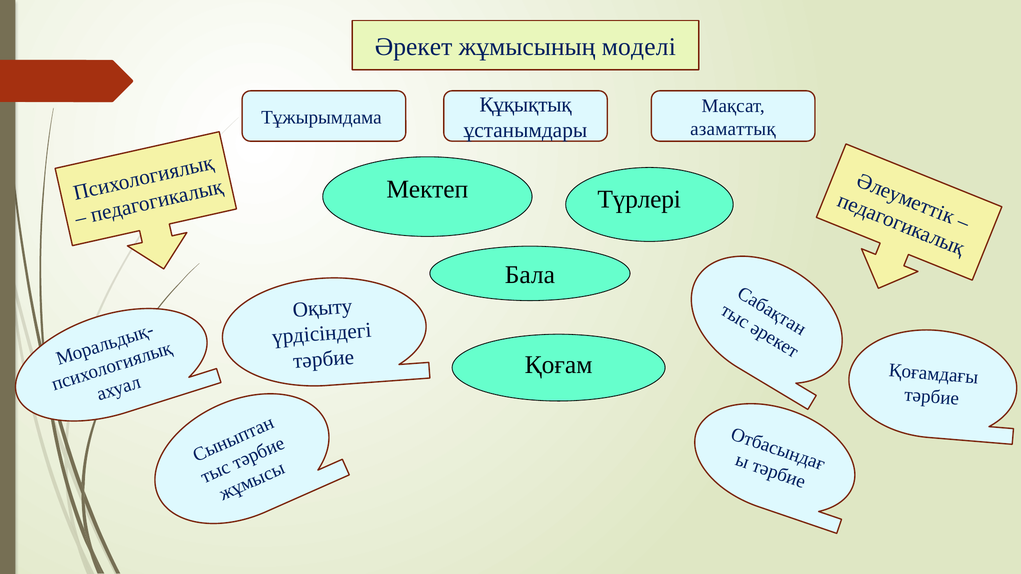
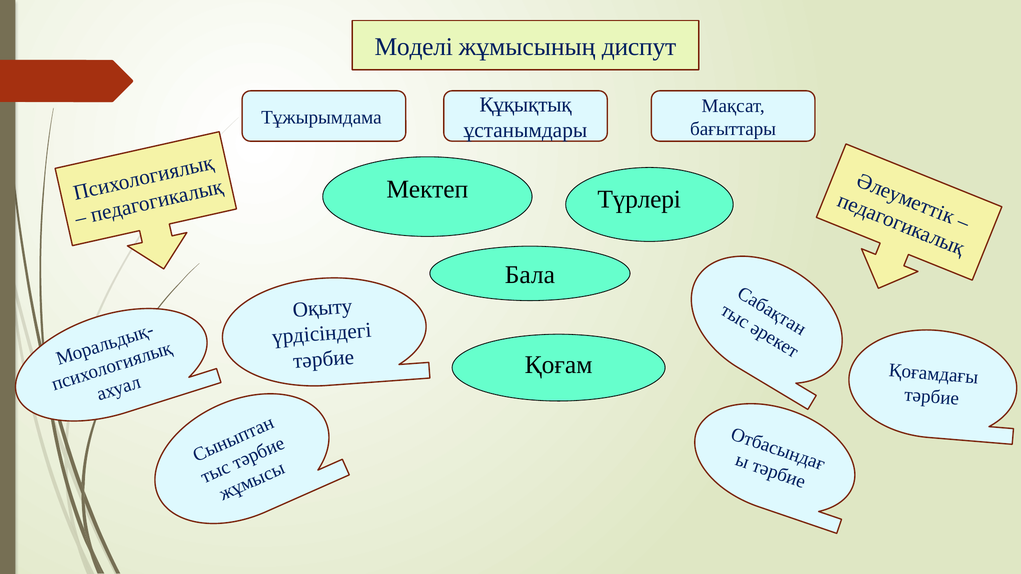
Әрекет: Әрекет -> Моделі (414, 47)
моделі: моделі -> диспут (639, 47)
азаматтық: азаматтық -> бағыттары (733, 129)
